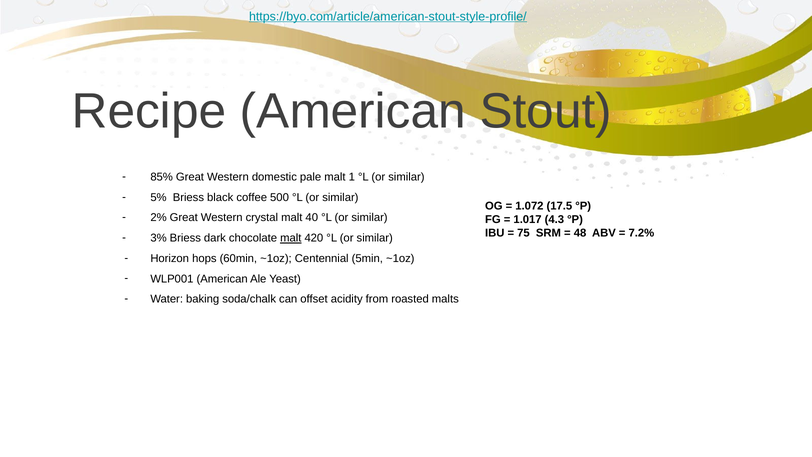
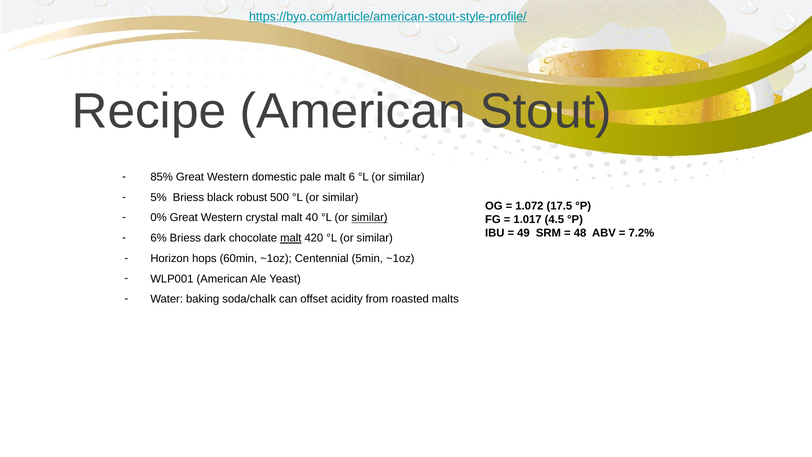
1: 1 -> 6 (352, 177)
coffee: coffee -> robust (252, 197)
2%: 2% -> 0% (159, 218)
similar underline: none -> present (370, 218)
4.3: 4.3 -> 4.5 (554, 220)
75: 75 -> 49 (523, 233)
3%: 3% -> 6% (159, 238)
